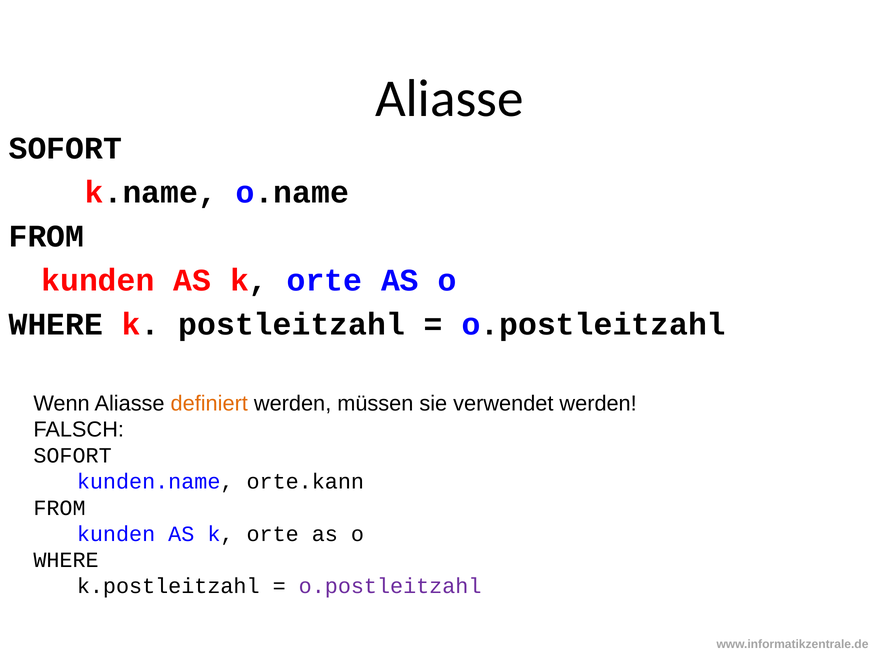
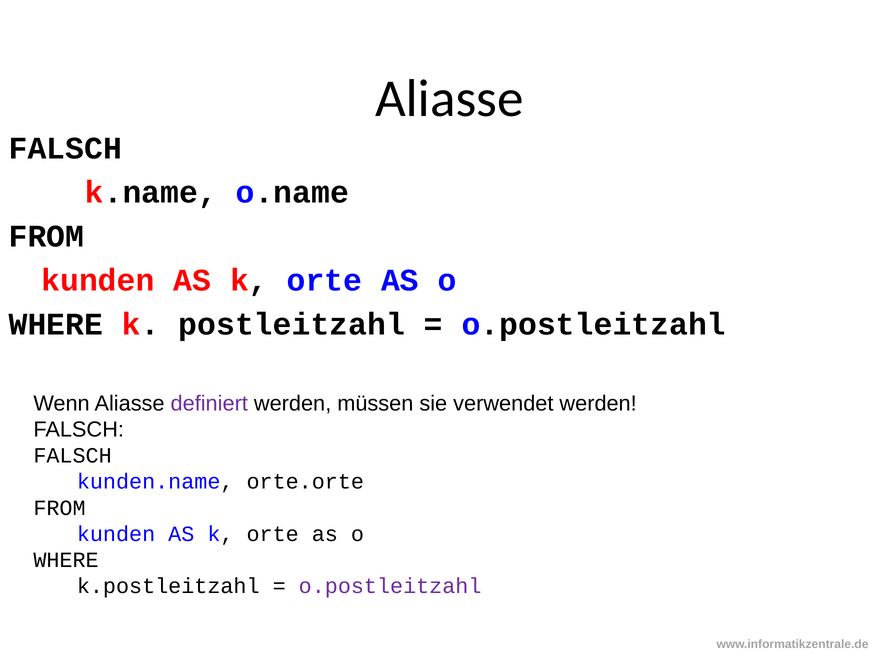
SOFORT: SOFORT -> FALSCH (65, 148)
definiert colour: orange -> purple (209, 403)
SOFORT: SOFORT -> FALSCH (73, 455)
orte.kann: orte.kann -> orte.orte (305, 481)
